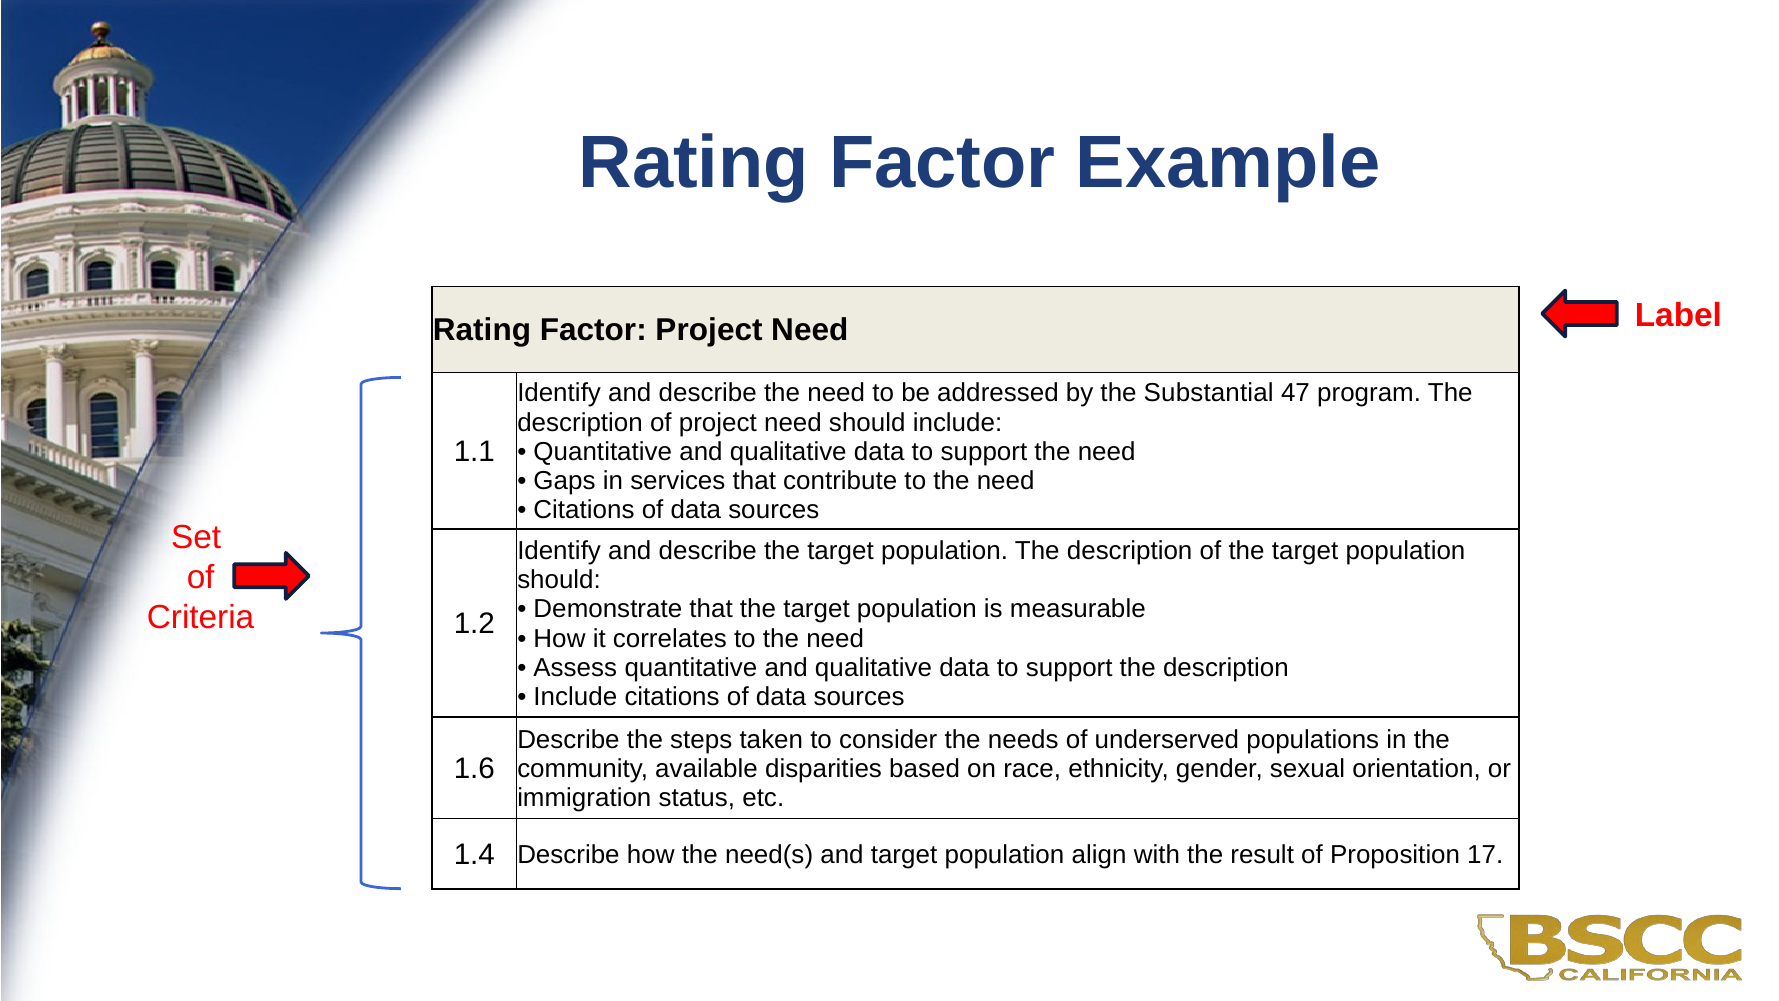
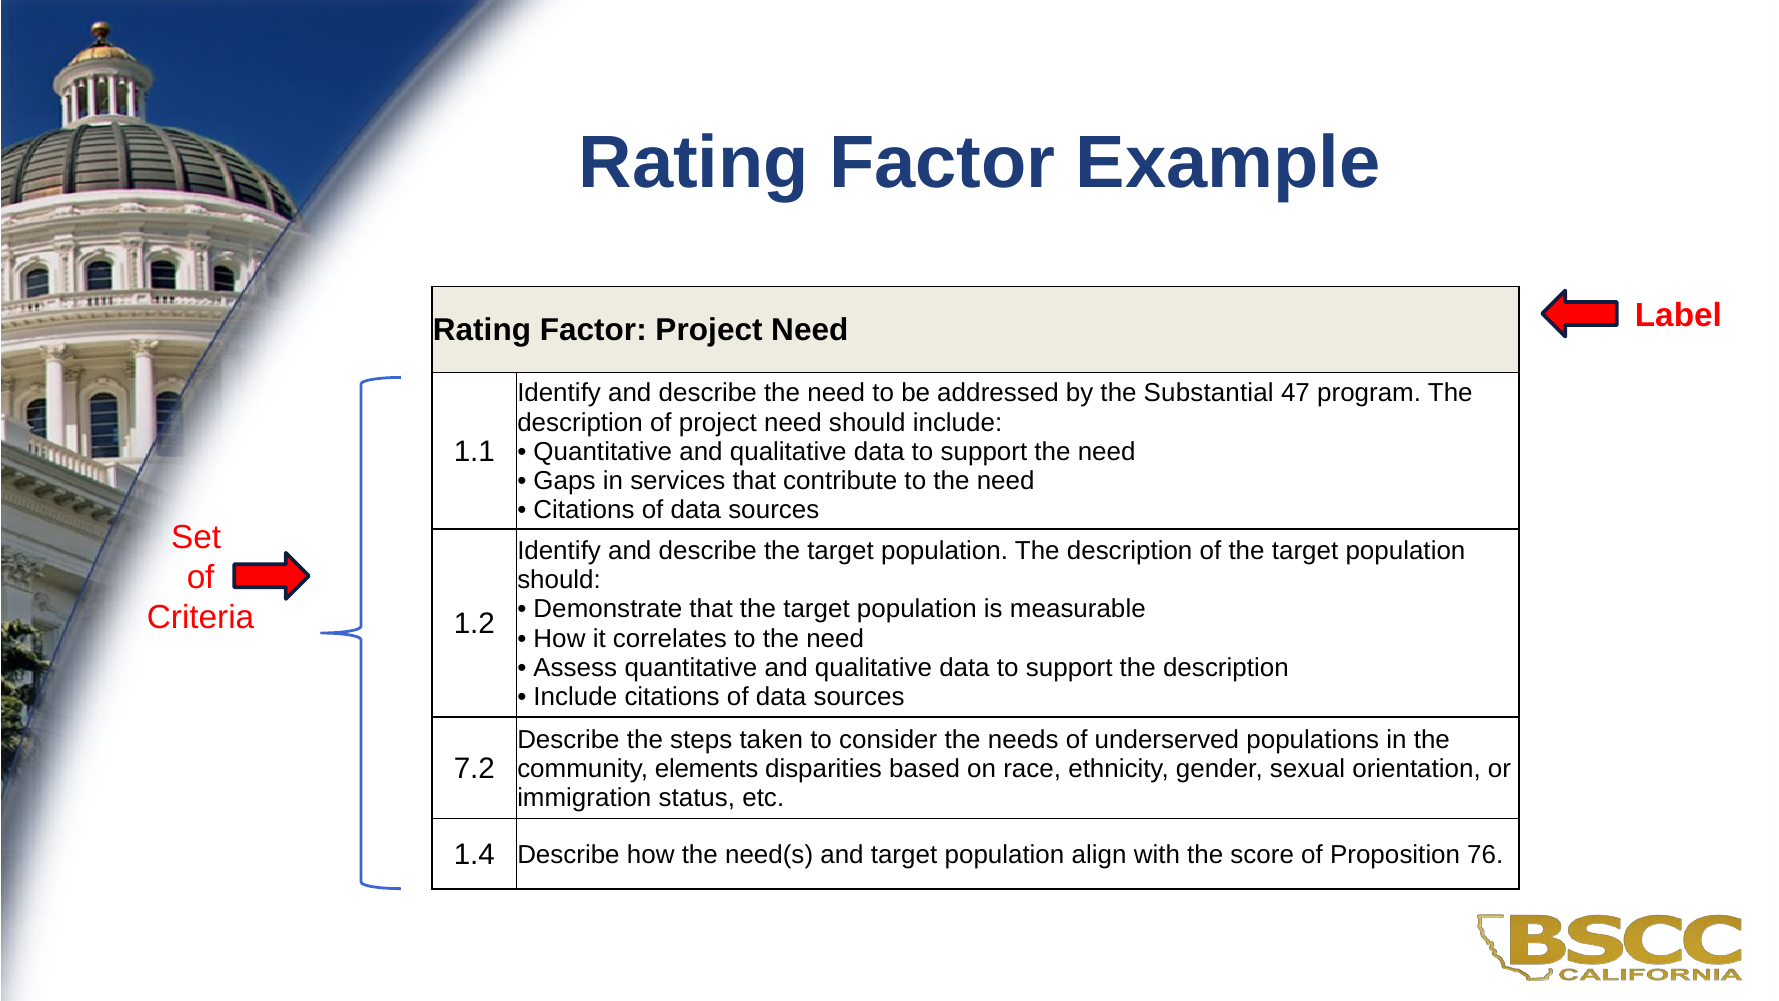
1.6: 1.6 -> 7.2 (474, 768)
available: available -> elements (707, 768)
result: result -> score (1262, 854)
17: 17 -> 76 (1485, 854)
